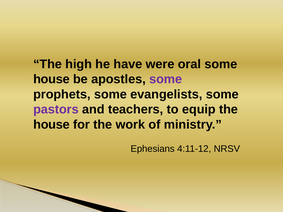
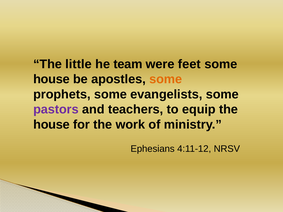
high: high -> little (79, 64)
have: have -> team (128, 64)
oral: oral -> feet (189, 64)
some colour: purple -> orange (166, 79)
